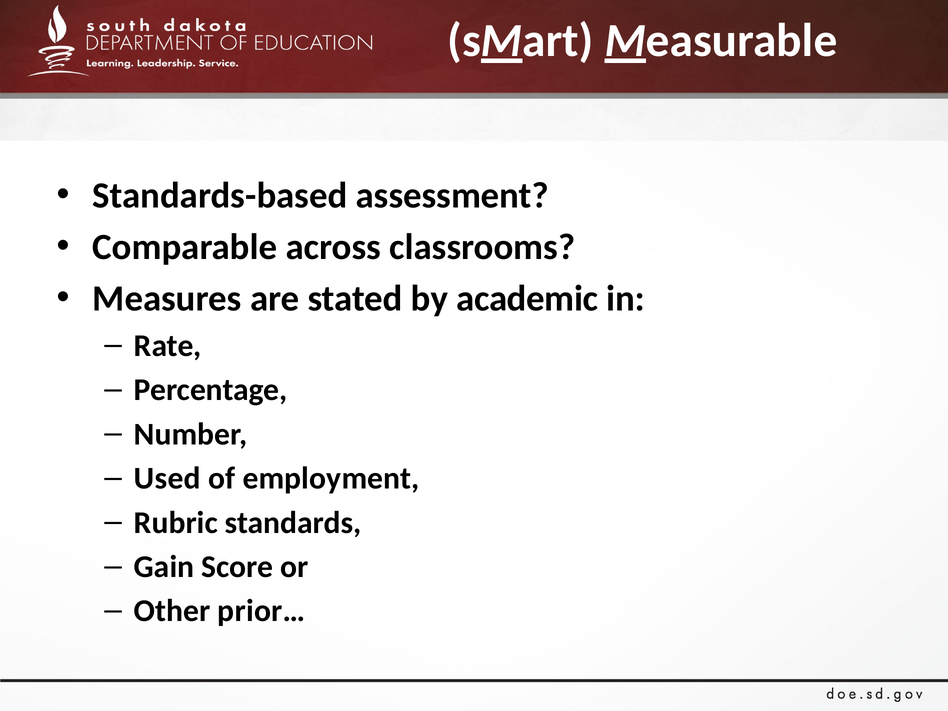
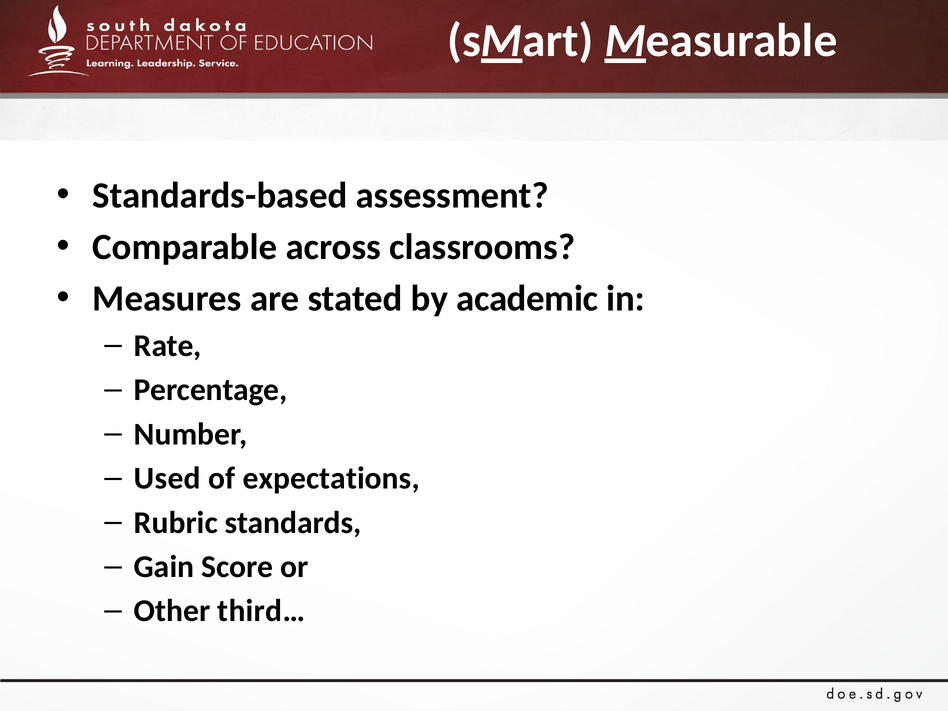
employment: employment -> expectations (331, 478)
prior…: prior… -> third… (261, 611)
